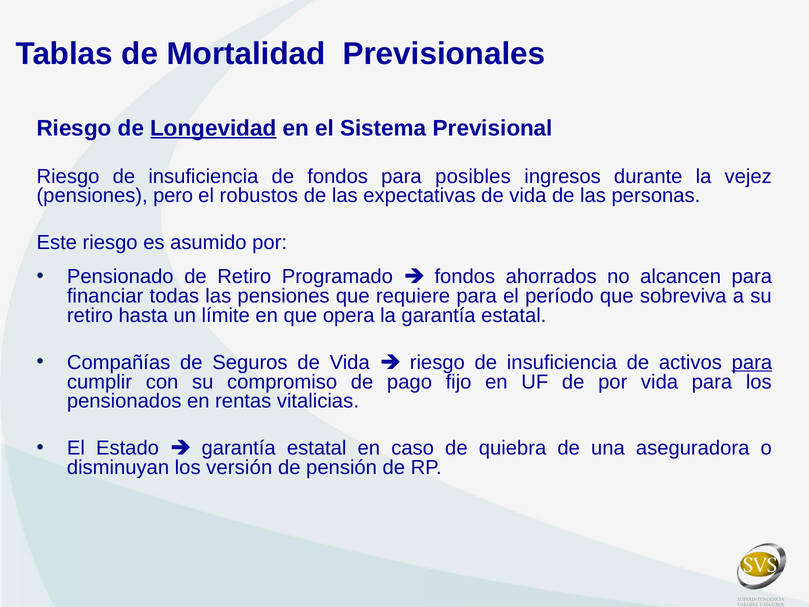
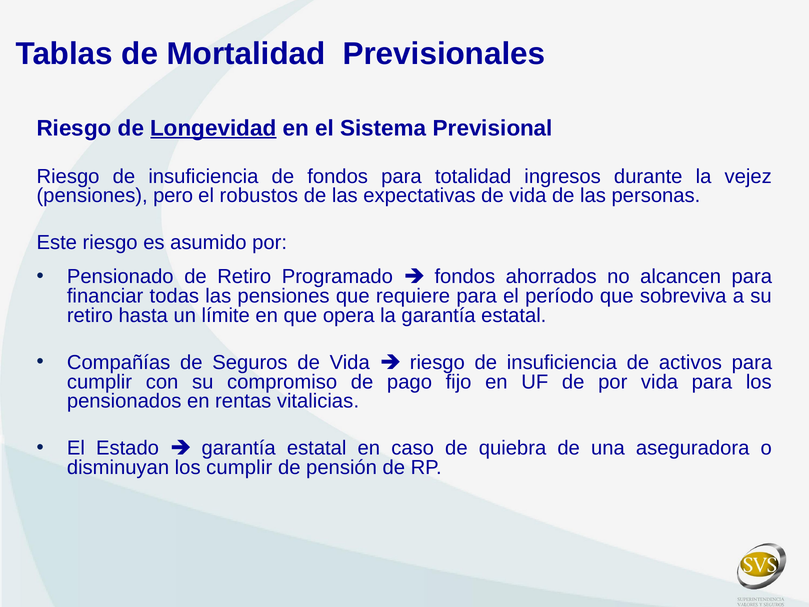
posibles: posibles -> totalidad (473, 176)
para underline: present -> none (752, 362)
los versión: versión -> cumplir (239, 467)
